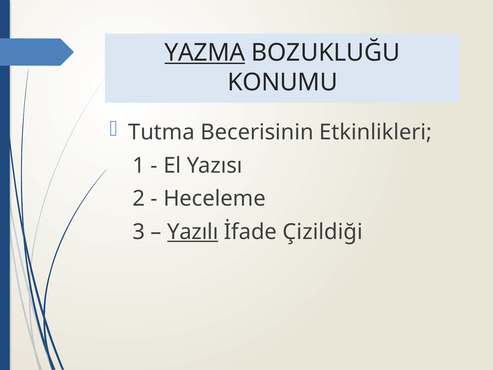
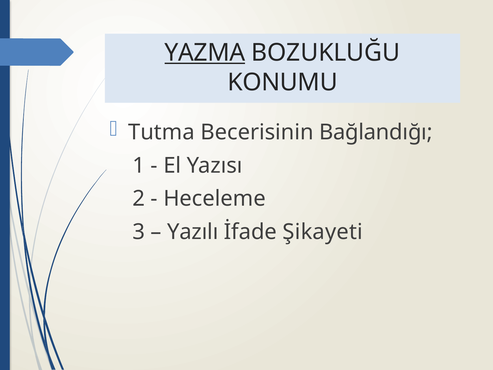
Etkinlikleri: Etkinlikleri -> Bağlandığı (376, 132)
Yazılı underline: present -> none (193, 232)
Çizildiği: Çizildiği -> Şikayeti (323, 232)
